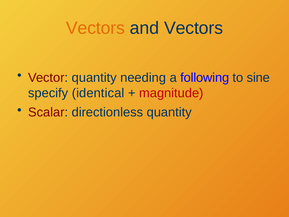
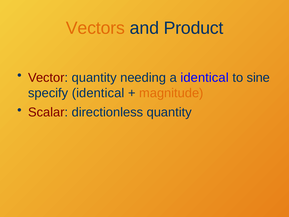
and Vectors: Vectors -> Product (194, 28)
a following: following -> identical (205, 77)
magnitude colour: red -> orange (171, 93)
